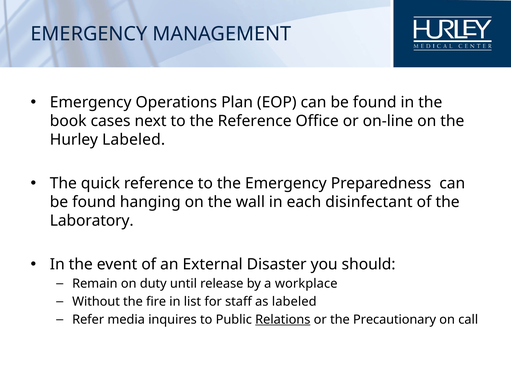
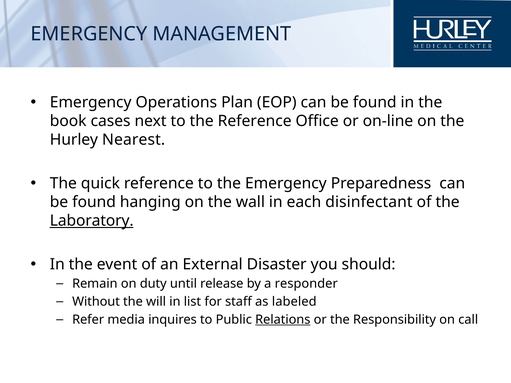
Hurley Labeled: Labeled -> Nearest (134, 140)
Laboratory underline: none -> present (92, 221)
workplace: workplace -> responder (306, 284)
fire: fire -> will (156, 302)
Precautionary: Precautionary -> Responsibility (395, 320)
